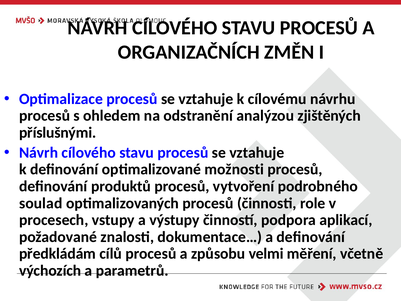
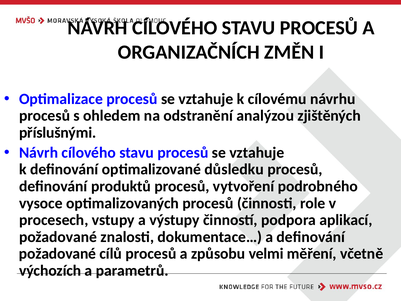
možnosti: možnosti -> důsledku (234, 169)
soulad: soulad -> vysoce (41, 203)
předkládám: předkládám -> požadované (58, 254)
